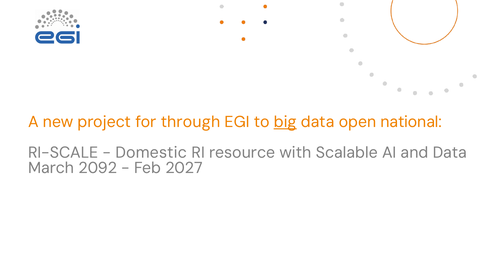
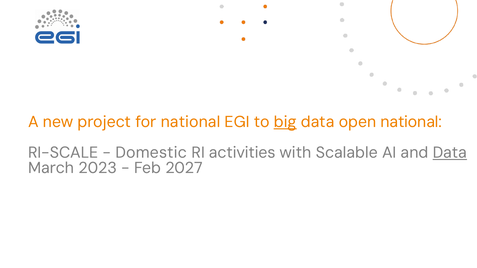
for through: through -> national (191, 122)
resource: resource -> activities (242, 153)
Data underline: none -> present (450, 153)
2092: 2092 -> 2023 (98, 168)
